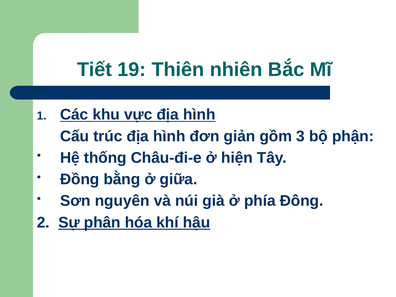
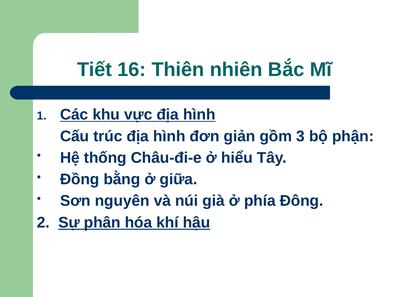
19: 19 -> 16 (132, 70)
hiện: hiện -> hiểu (237, 158)
